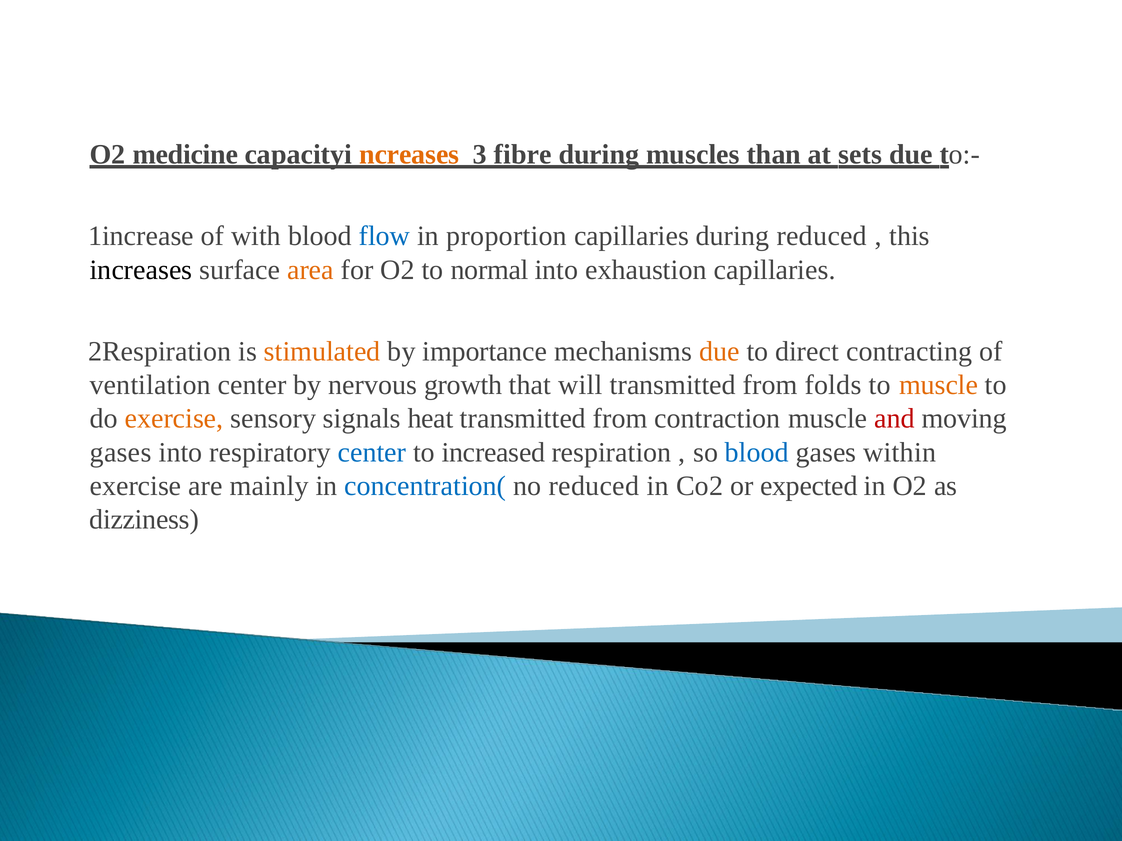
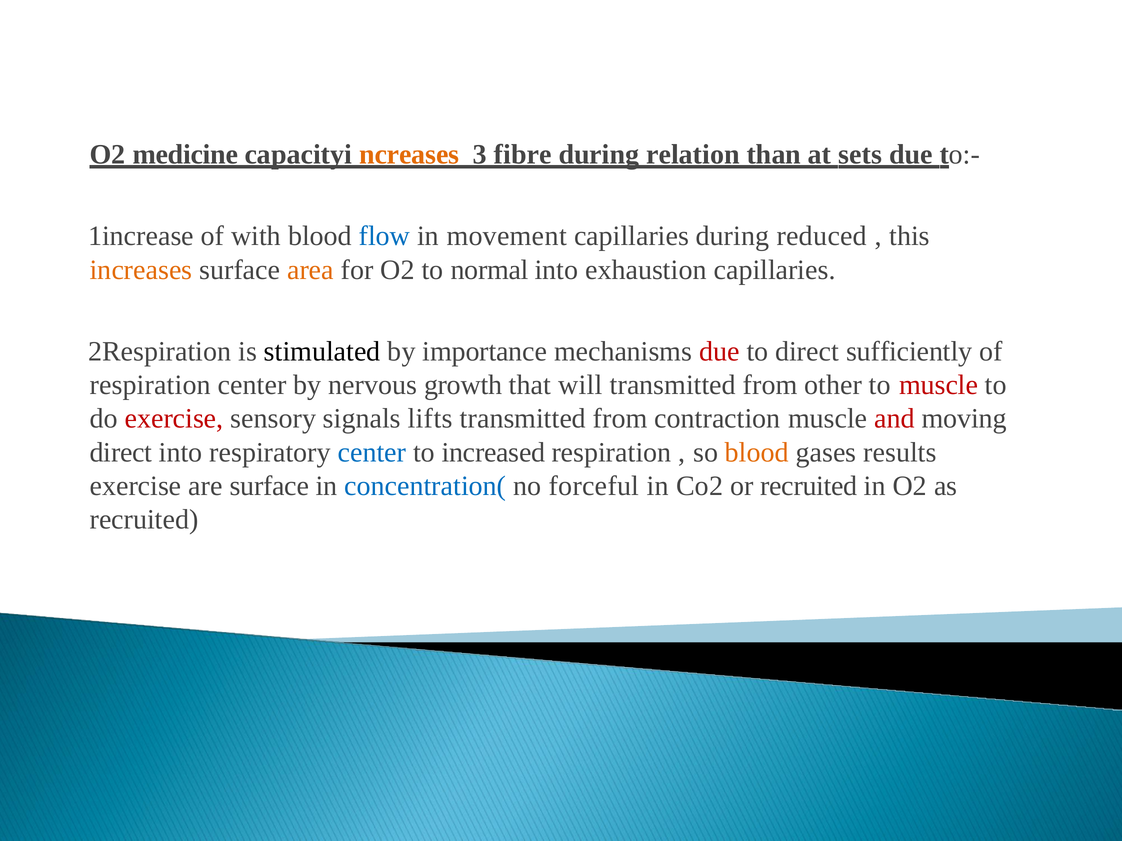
muscles: muscles -> relation (693, 154)
proportion: proportion -> movement (507, 236)
increases colour: black -> orange (141, 270)
stimulated colour: orange -> black (322, 352)
due colour: orange -> red (719, 352)
contracting: contracting -> sufficiently (909, 352)
ventilation: ventilation -> respiration (150, 385)
folds: folds -> other (833, 385)
muscle colour: orange -> red (939, 385)
exercise colour: orange -> red (174, 419)
heat: heat -> lifts (430, 419)
gases: gases -> direct (121, 453)
blood colour: blue -> orange (757, 453)
within: within -> results (900, 453)
are mainly: mainly -> surface (269, 486)
no reduced: reduced -> forceful (594, 486)
or expected: expected -> recruited (809, 486)
dizziness: dizziness -> recruited (144, 520)
